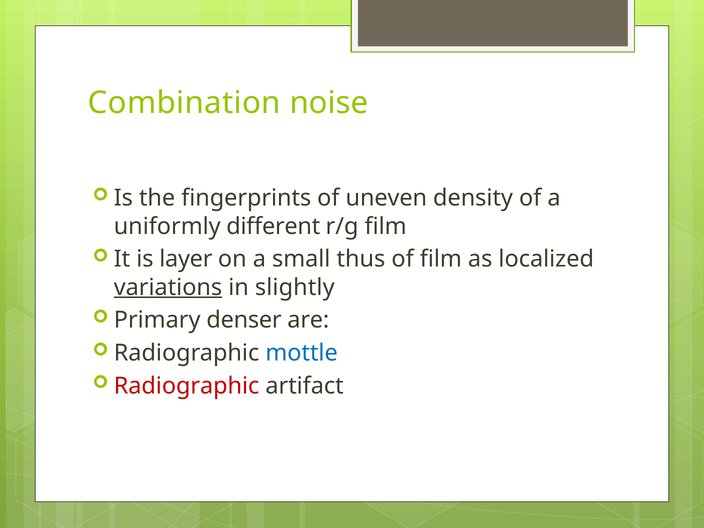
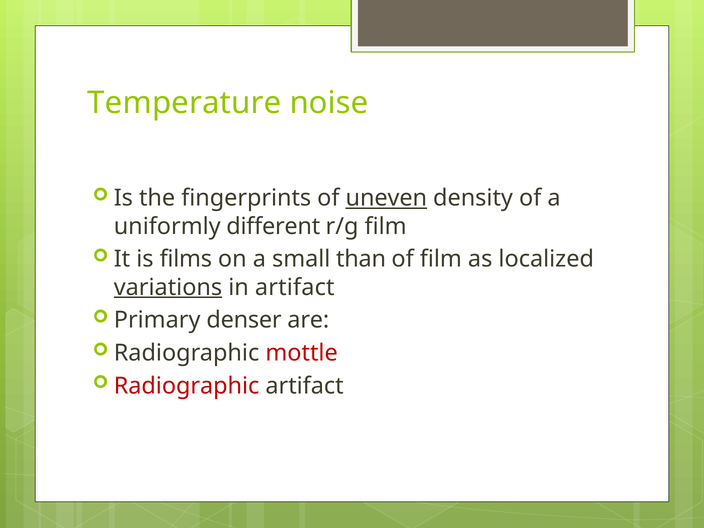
Combination: Combination -> Temperature (184, 103)
uneven underline: none -> present (386, 198)
layer: layer -> films (186, 259)
thus: thus -> than (361, 259)
in slightly: slightly -> artifact (295, 287)
mottle colour: blue -> red (302, 353)
